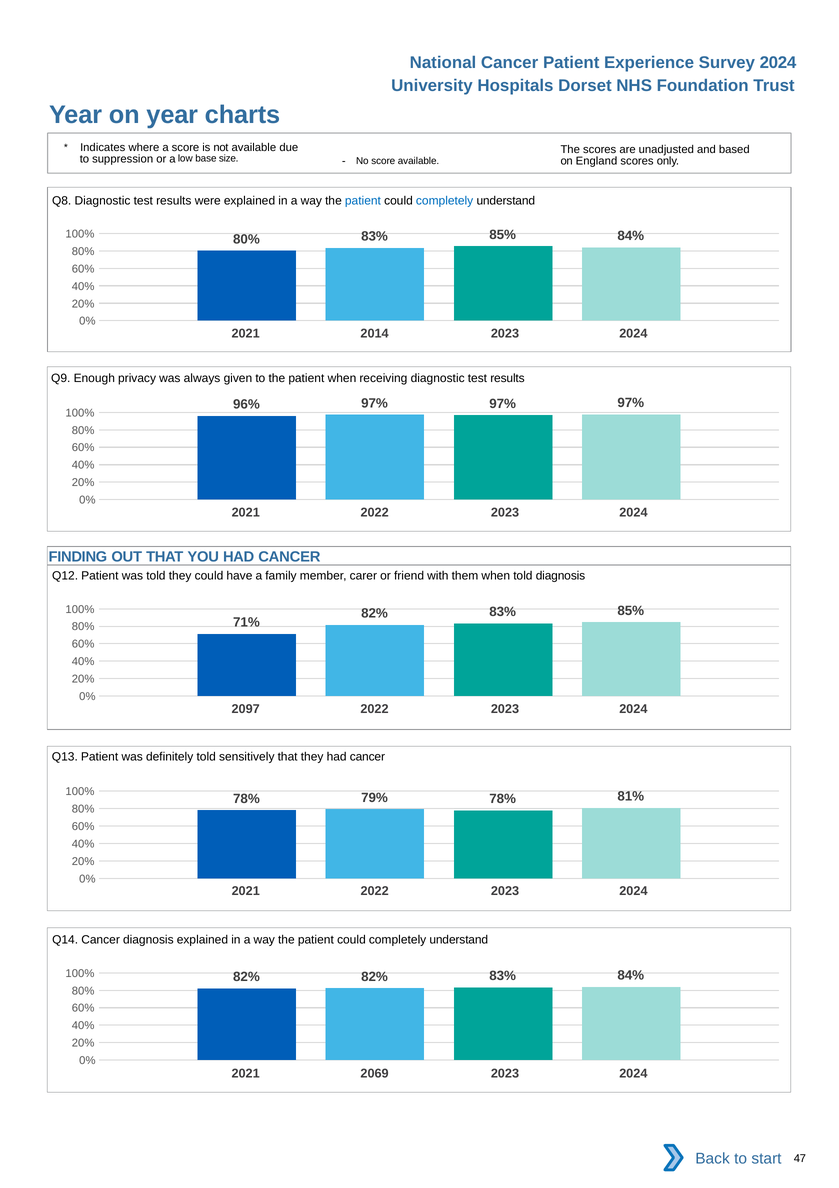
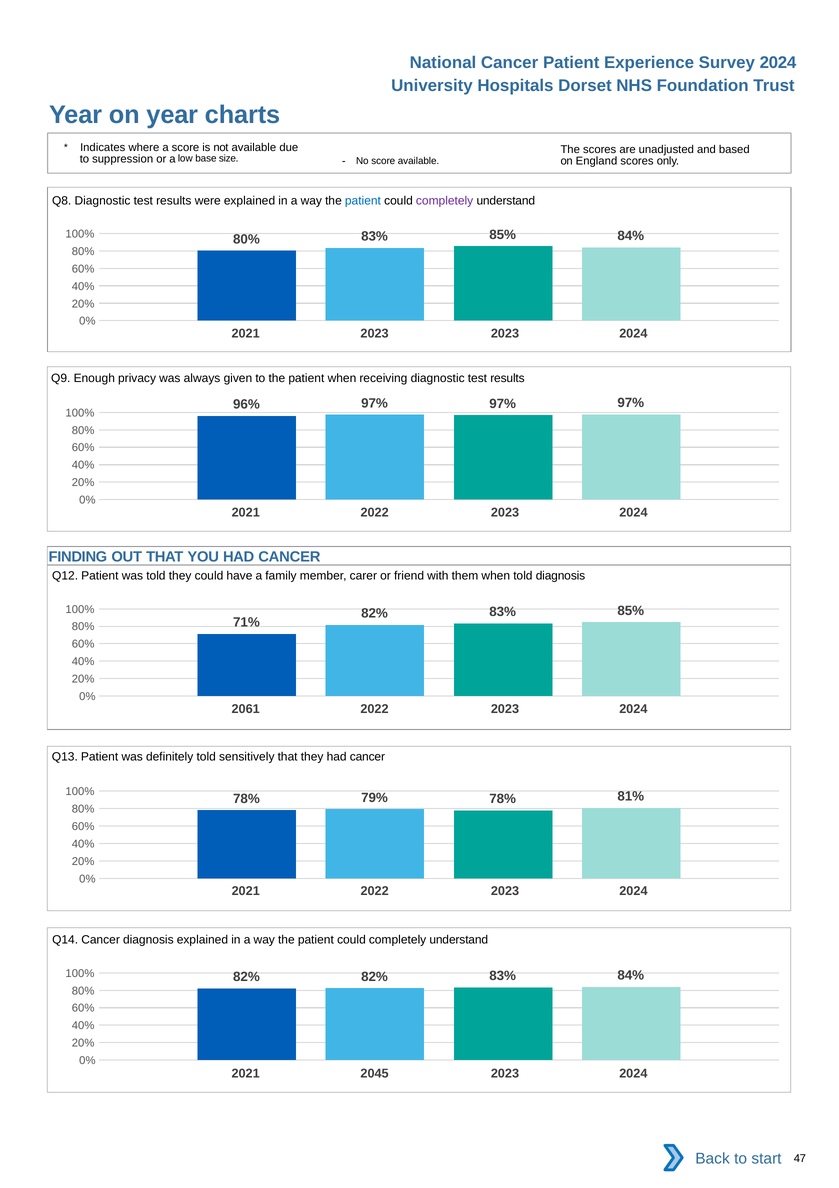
completely colour: blue -> purple (445, 200)
2021 2014: 2014 -> 2023 (375, 333)
2097: 2097 -> 2061 (246, 709)
2069: 2069 -> 2045 (375, 1073)
